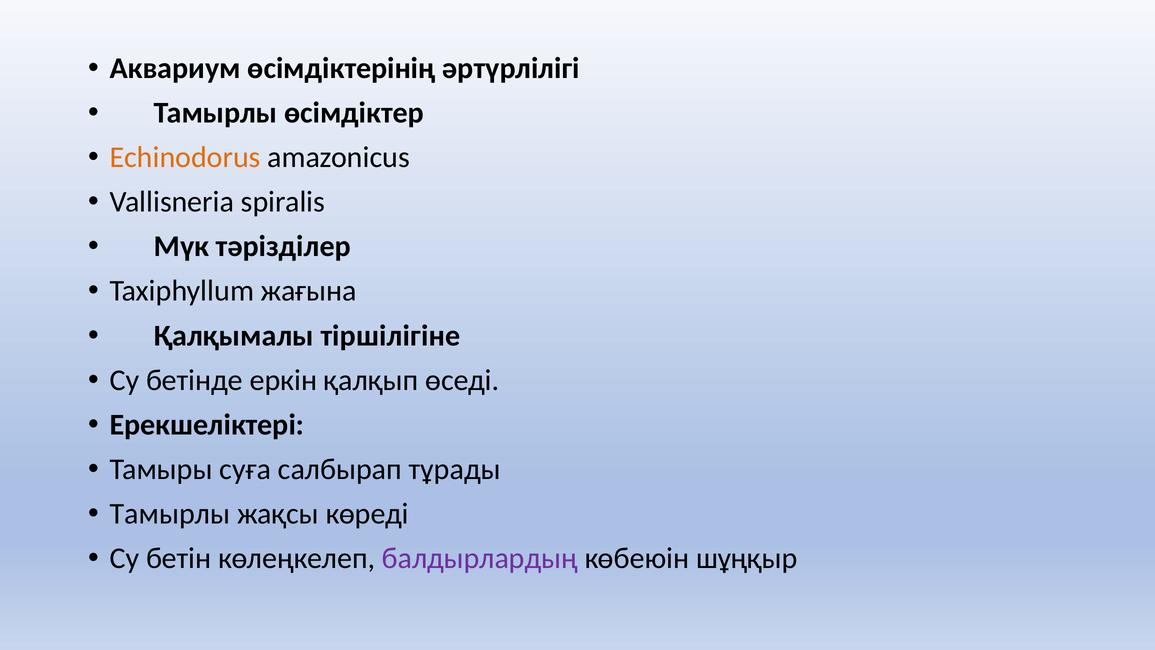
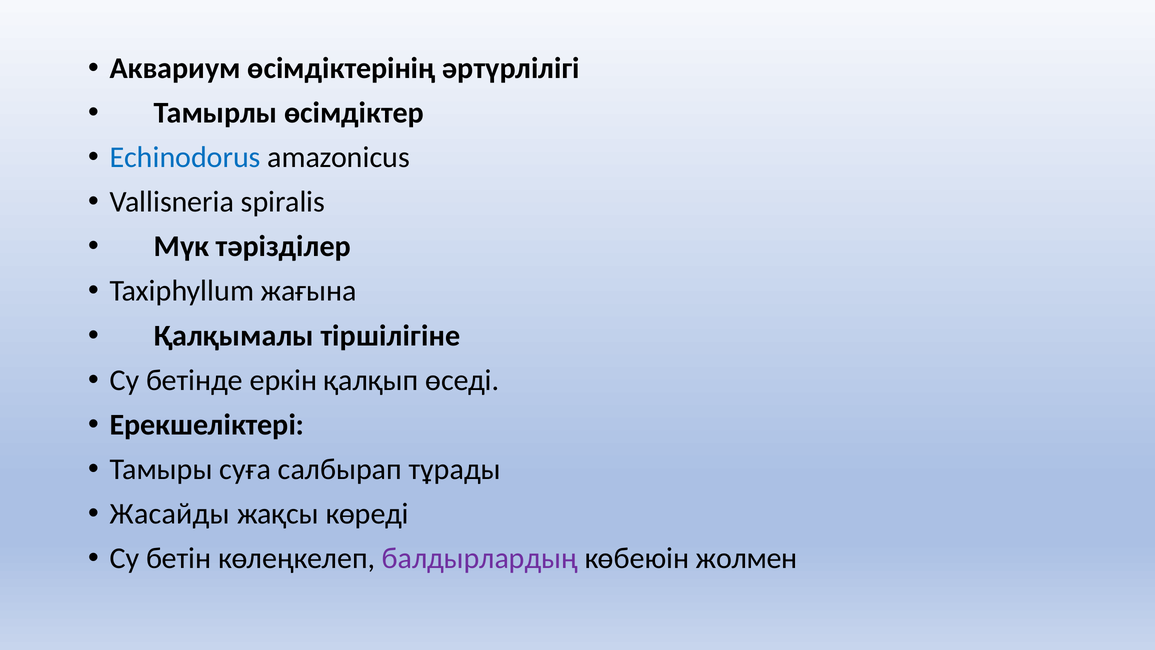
Echinodorus colour: orange -> blue (185, 157)
Тамырлы: Тамырлы -> Жасайды (170, 513)
шұңқыр: шұңқыр -> жолмен (747, 558)
